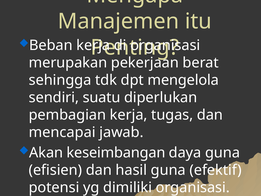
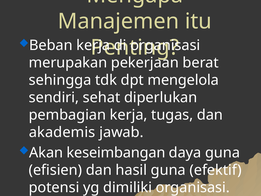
suatu: suatu -> sehat (102, 97)
mencapai: mencapai -> akademis (62, 132)
